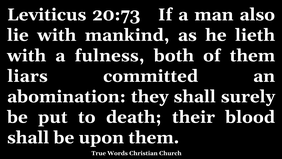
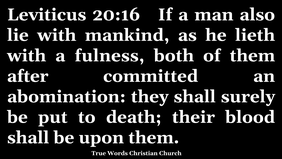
20:73: 20:73 -> 20:16 (116, 15)
liars: liars -> after (28, 76)
